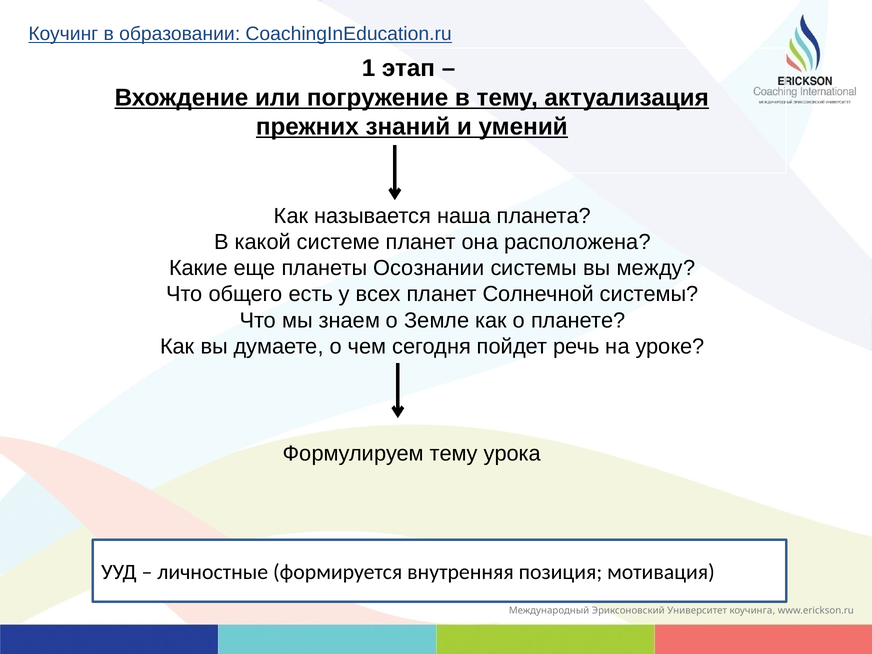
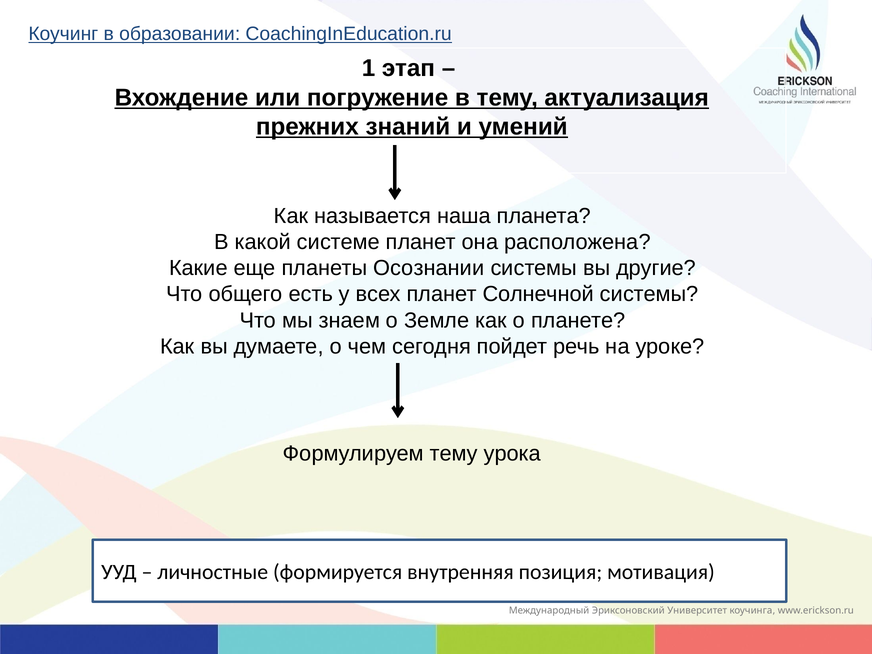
между: между -> другие (656, 268)
